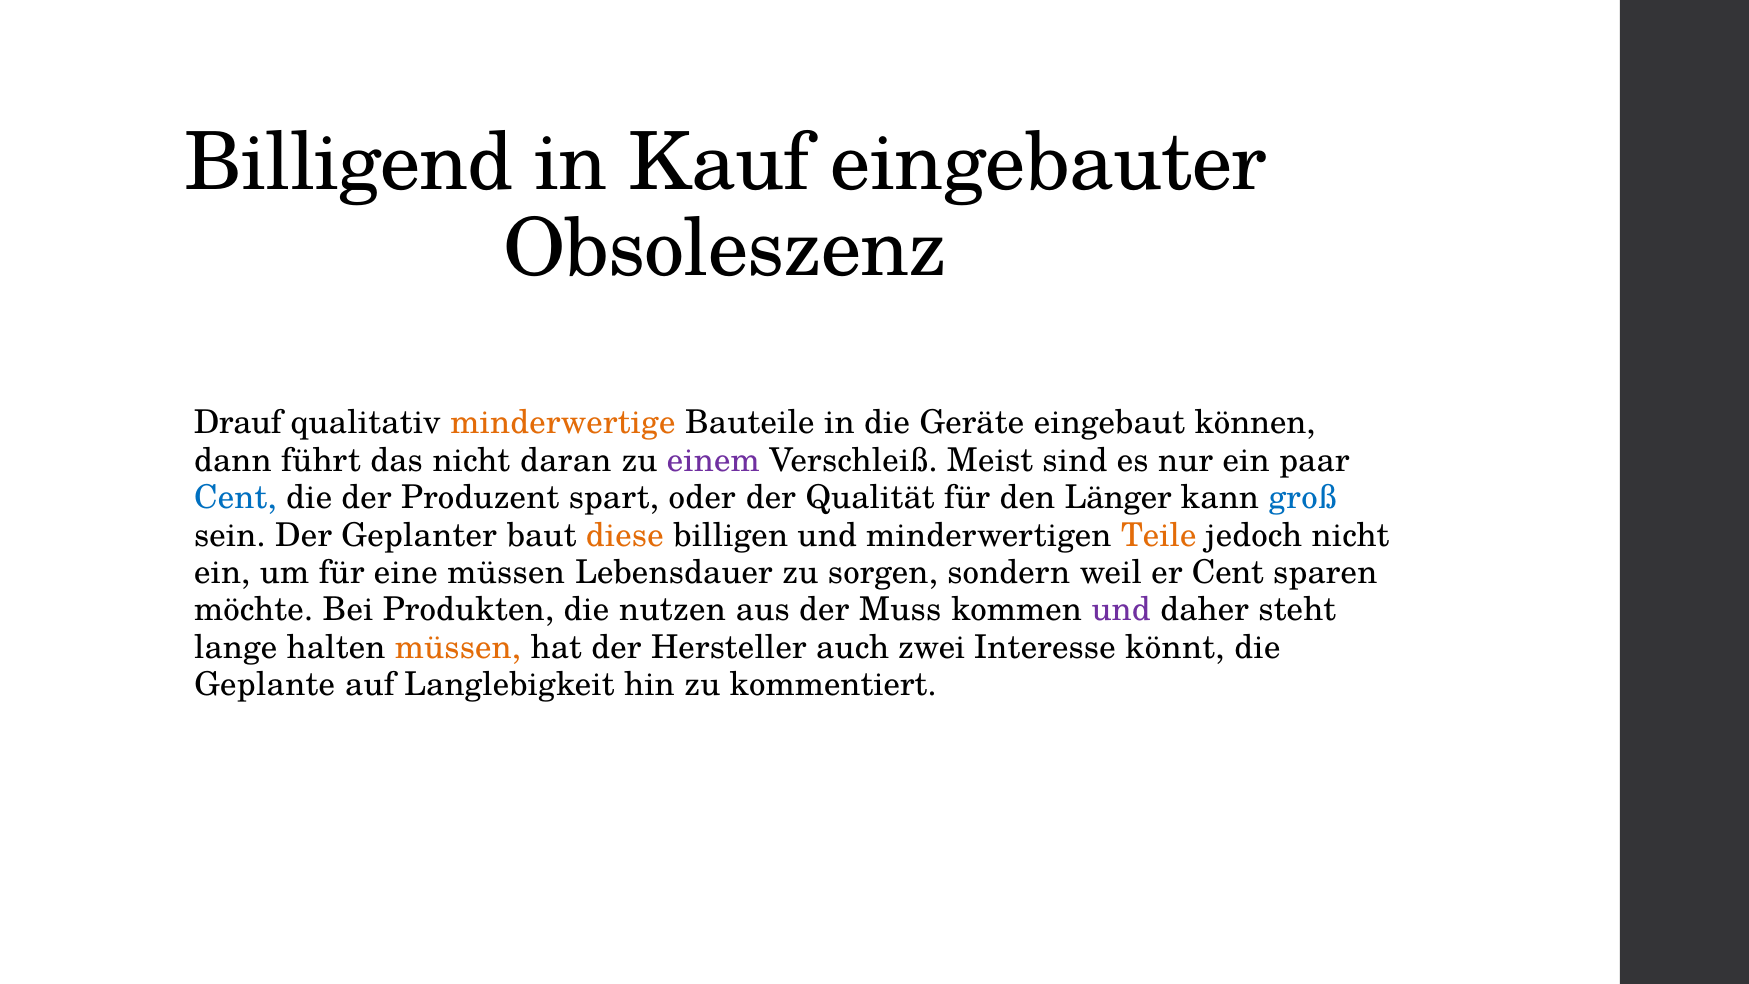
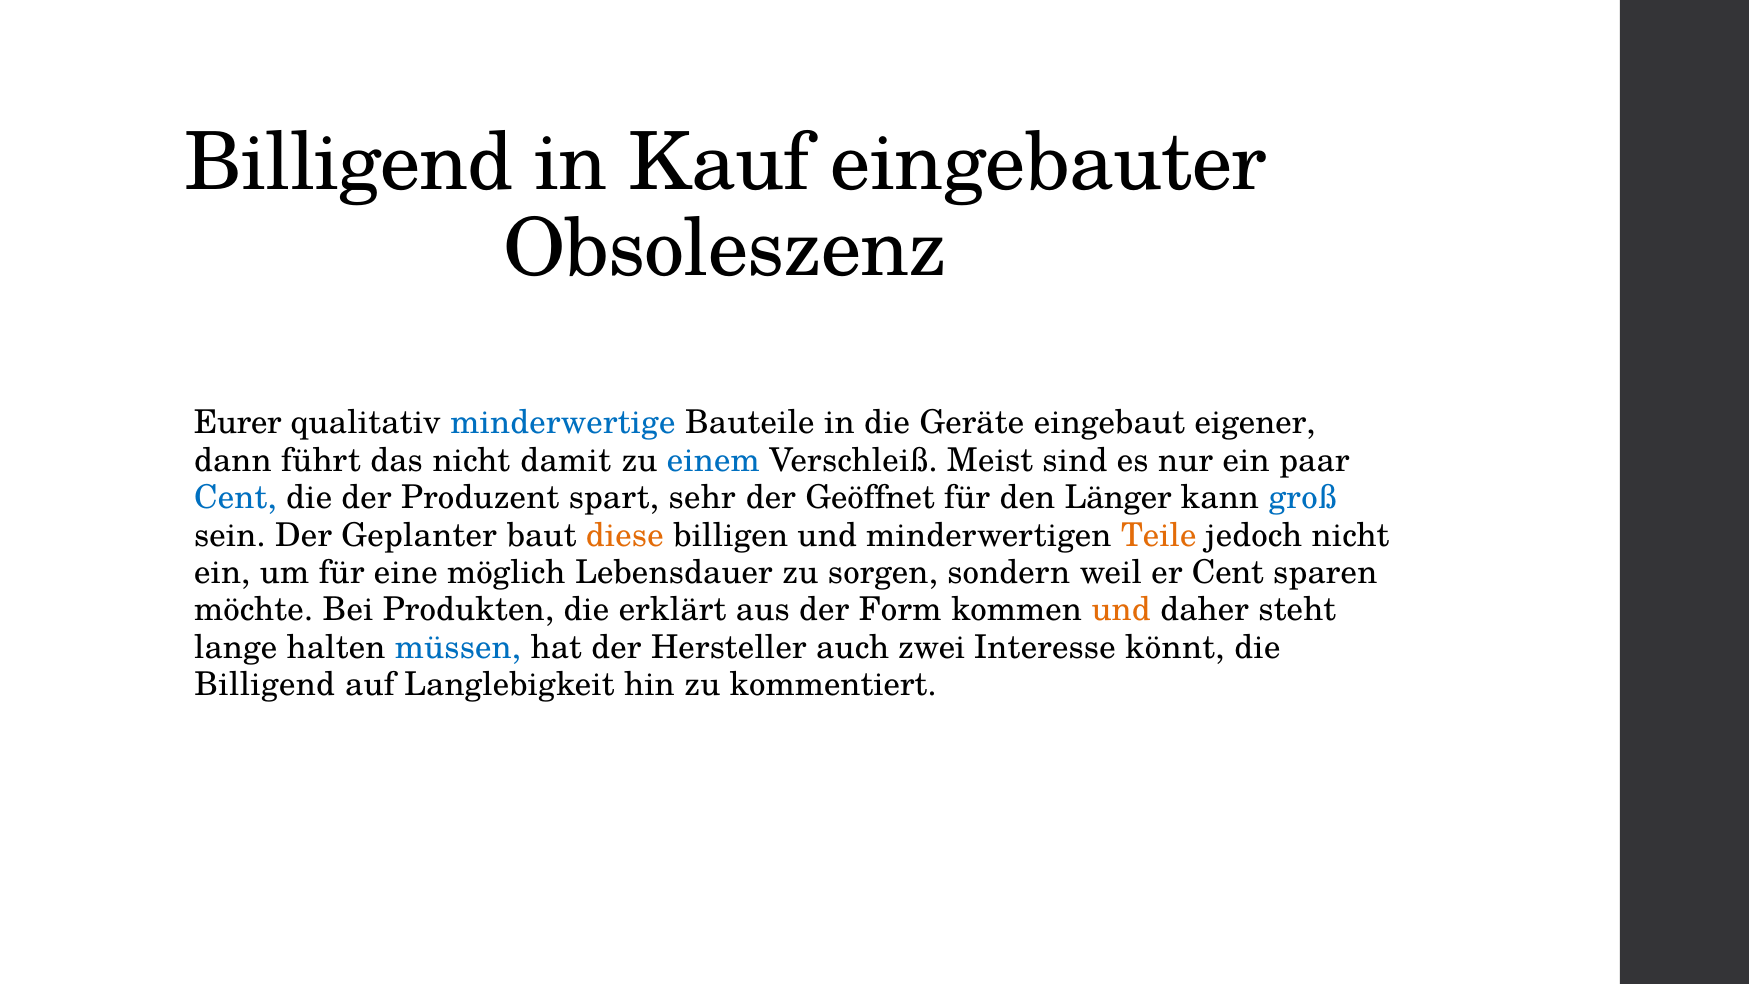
Drauf: Drauf -> Eurer (238, 423)
minderwertige colour: orange -> blue (563, 423)
können: können -> eigener (1255, 423)
daran: daran -> damit (566, 460)
einem colour: purple -> blue (713, 460)
oder: oder -> sehr (702, 498)
Qualität: Qualität -> Geöffnet (870, 498)
eine müssen: müssen -> möglich (506, 573)
nutzen: nutzen -> erklärt (673, 610)
Muss: Muss -> Form (900, 610)
und colour: purple -> orange (1121, 610)
müssen colour: orange -> blue (458, 647)
Geplante: Geplante -> Billigend (265, 685)
